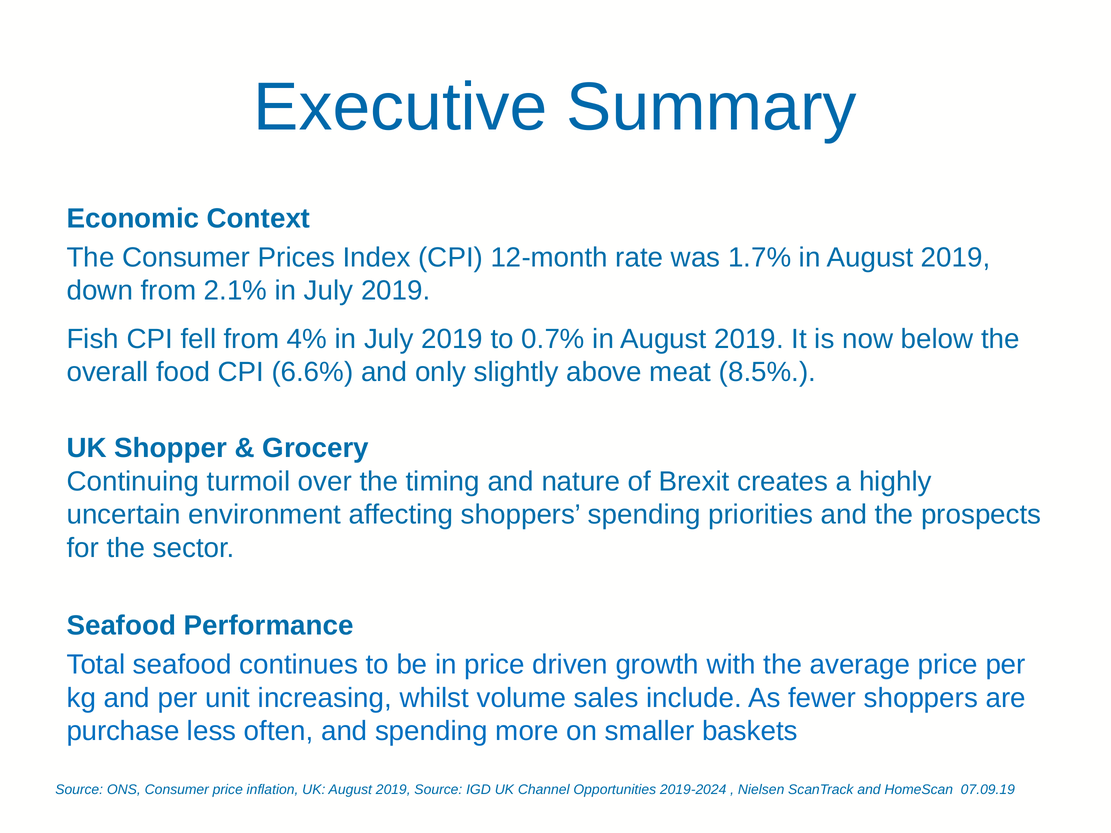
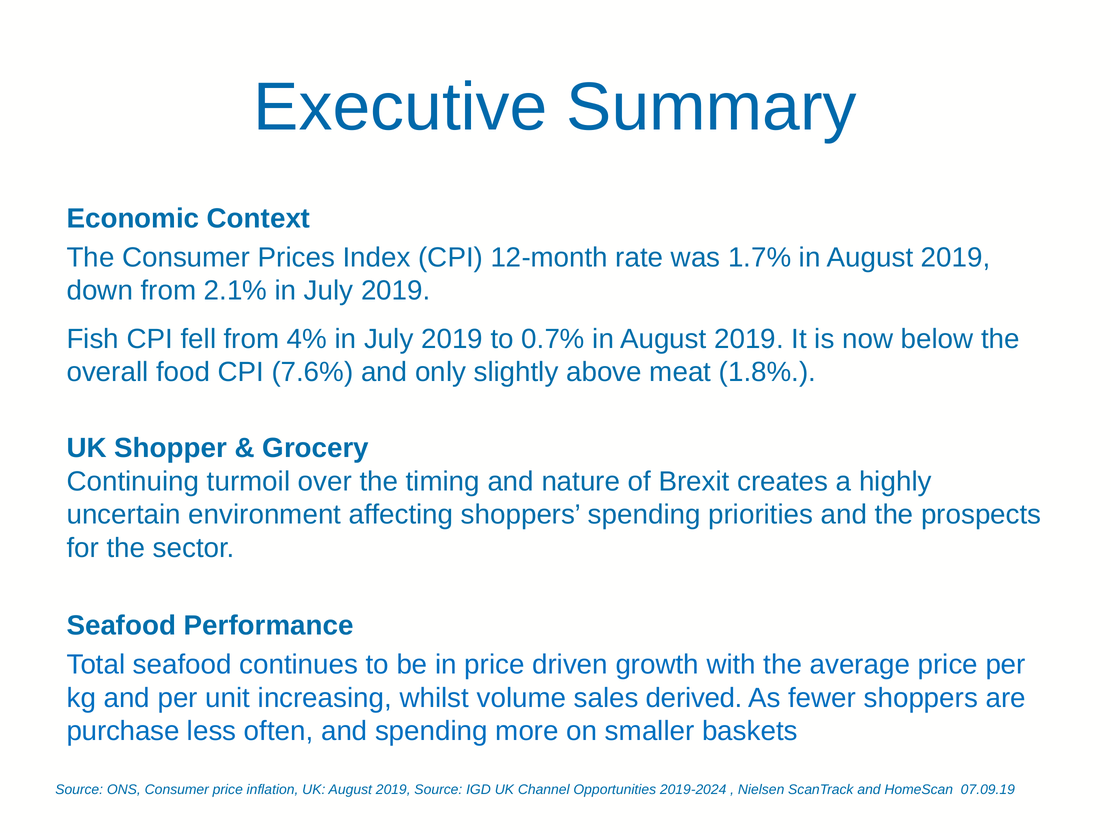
6.6%: 6.6% -> 7.6% (312, 372)
8.5%: 8.5% -> 1.8% (767, 372)
include: include -> derived (694, 698)
